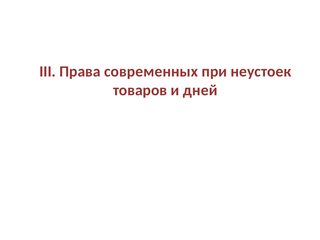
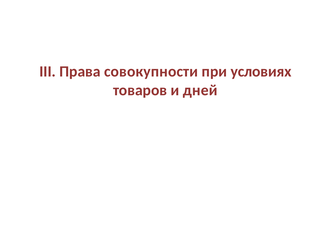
современных: современных -> совокупности (151, 72)
неустоек: неустоек -> условиях (261, 72)
